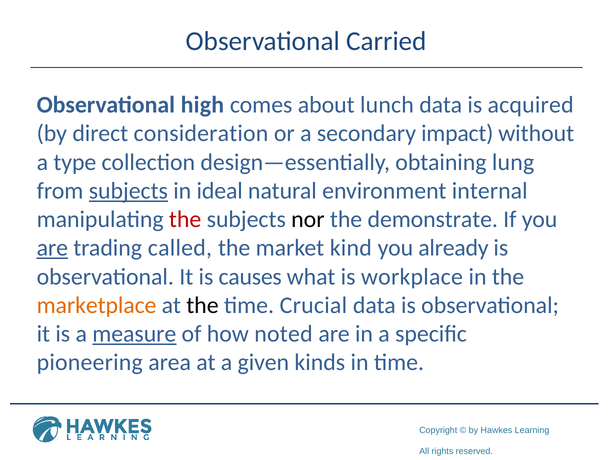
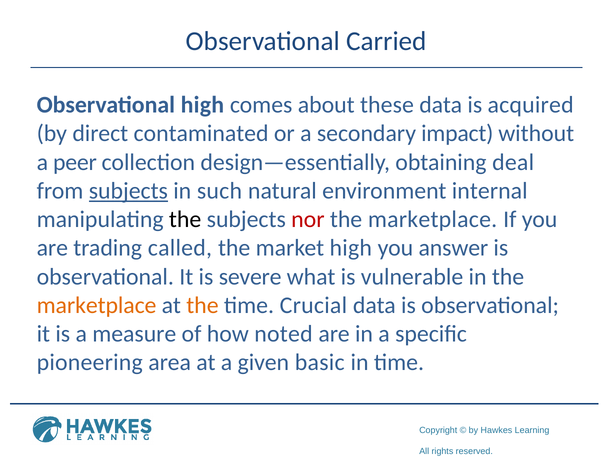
lunch: lunch -> these (387, 105)
consideration: consideration -> contaminated (201, 133)
type: type -> peer (75, 162)
lung: lung -> deal (513, 162)
ideal: ideal -> such (219, 191)
the colour: red -> black (185, 219)
nor colour: black -> red (308, 219)
demonstrate: demonstrate -> marketplace (433, 219)
are underline: present -> none (52, 248)
market kind: kind -> high (351, 248)
already: already -> answer (453, 248)
causes: causes -> severe (250, 277)
workplace: workplace -> vulnerable (412, 277)
the colour: black -> orange (202, 305)
measure underline: present -> none (134, 334)
kinds: kinds -> basic (320, 362)
